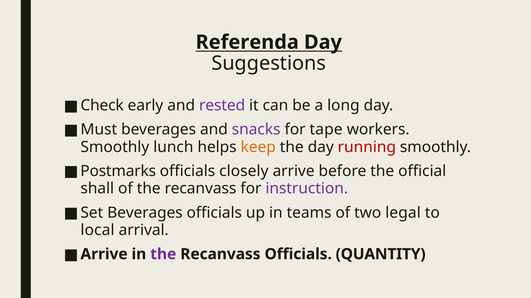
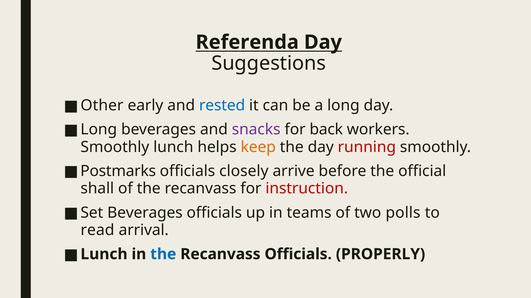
Check: Check -> Other (102, 106)
rested colour: purple -> blue (222, 106)
Must: Must -> Long (99, 130)
tape: tape -> back (326, 130)
instruction colour: purple -> red (307, 189)
legal: legal -> polls (403, 213)
local: local -> read (97, 231)
Arrive: Arrive -> Lunch (104, 255)
the colour: purple -> blue (163, 255)
QUANTITY: QUANTITY -> PROPERLY (381, 255)
